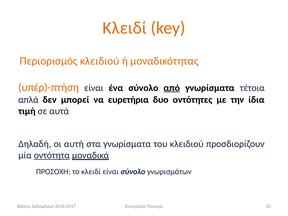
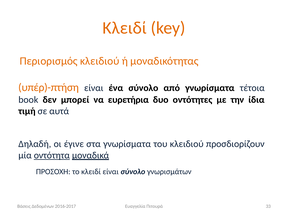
από underline: present -> none (172, 88)
απλά: απλά -> book (28, 100)
αυτή: αυτή -> έγινε (74, 144)
